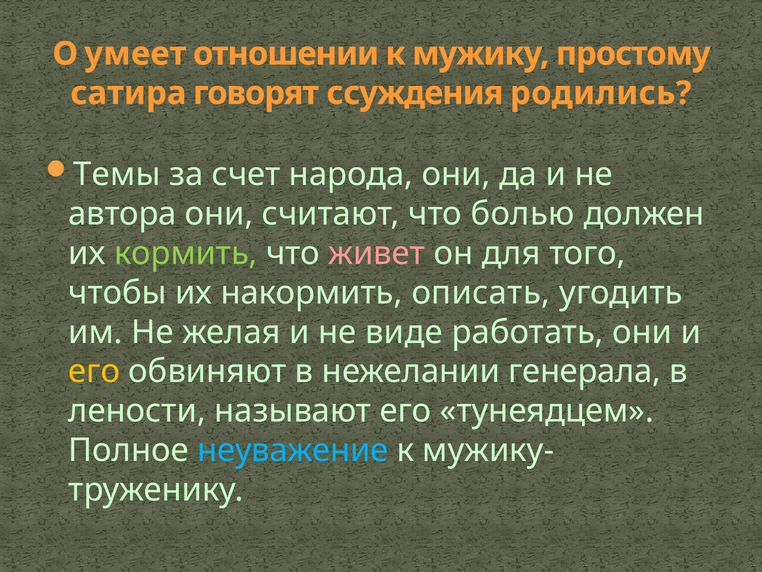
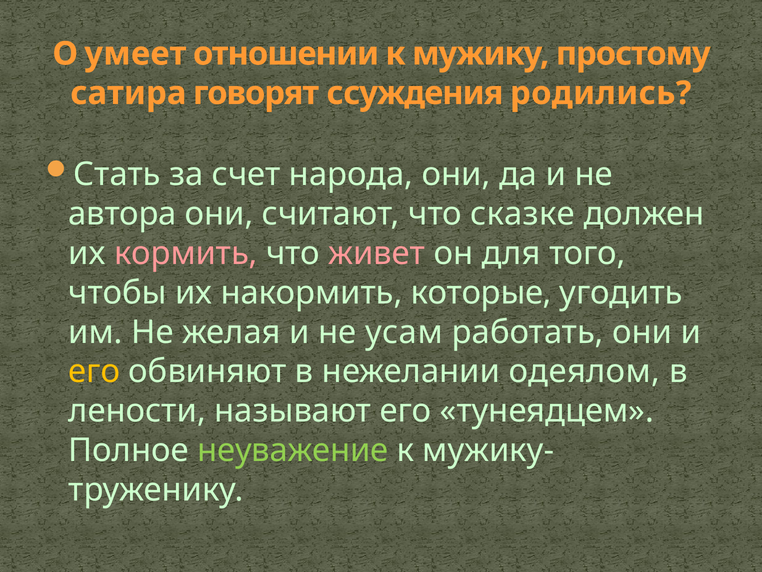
Темы: Темы -> Стать (117, 174)
болью: болью -> сказке (523, 214)
кормить colour: light green -> pink (186, 253)
описать: описать -> которые (481, 292)
виде: виде -> усам (404, 332)
генерала: генерала -> одеялом (584, 371)
неуважение colour: light blue -> light green (293, 450)
